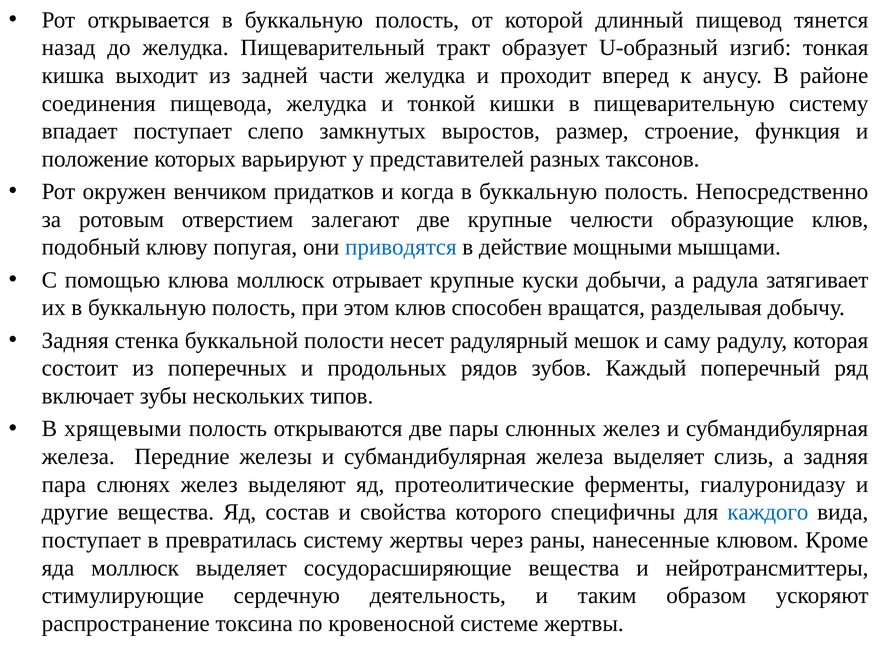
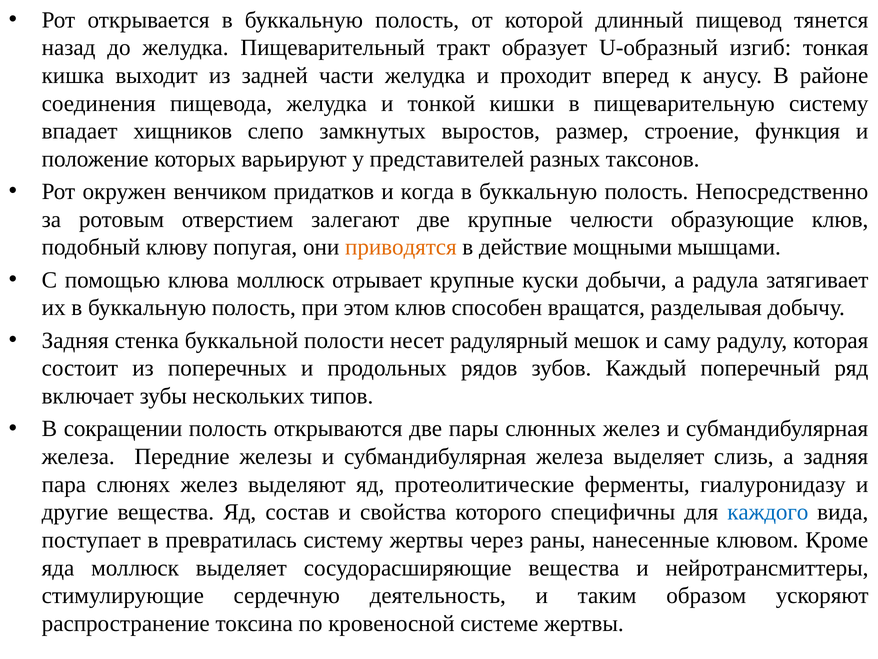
впадает поступает: поступает -> хищников (183, 131)
приводятся colour: blue -> orange (401, 247)
хрящевыми: хрящевыми -> сокращении (123, 428)
